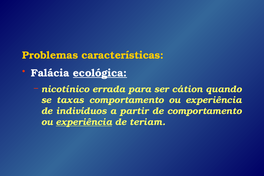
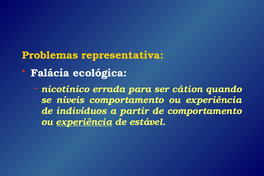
características: características -> representativa (123, 55)
ecológica underline: present -> none (100, 73)
taxas: taxas -> níveis (70, 100)
teriam: teriam -> estável (148, 122)
